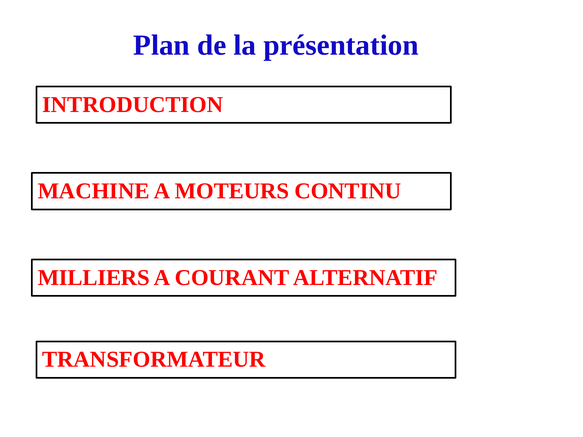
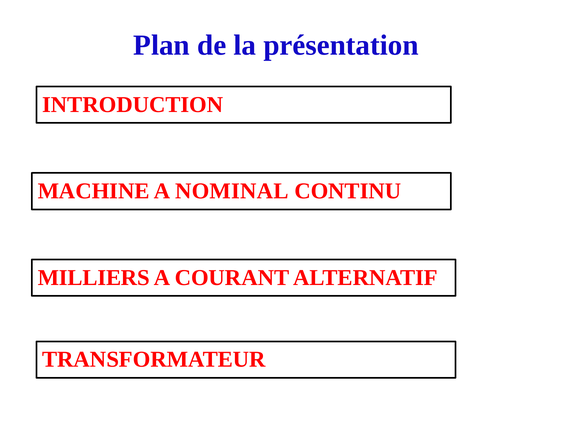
MOTEURS: MOTEURS -> NOMINAL (232, 191)
